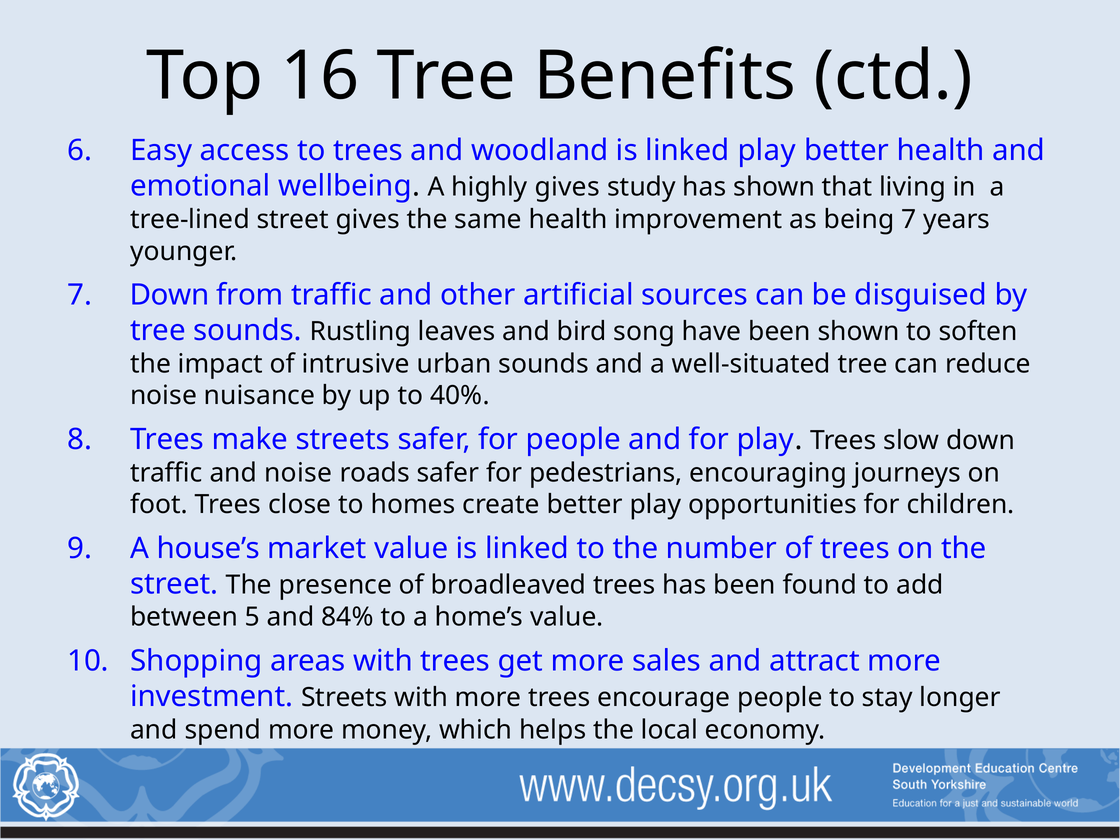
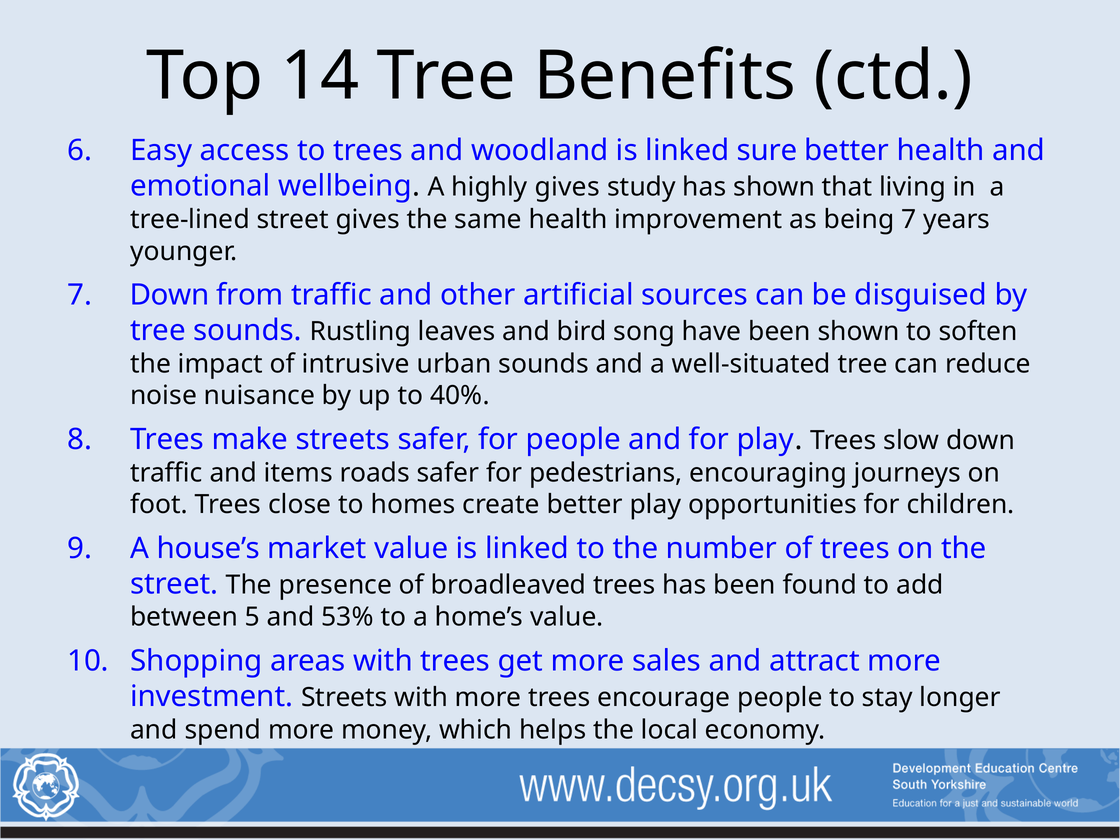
16: 16 -> 14 (320, 76)
linked play: play -> sure (767, 151)
and noise: noise -> items (298, 473)
84%: 84% -> 53% (347, 617)
